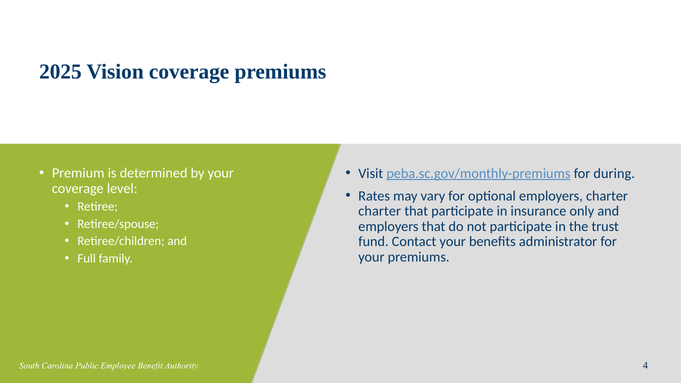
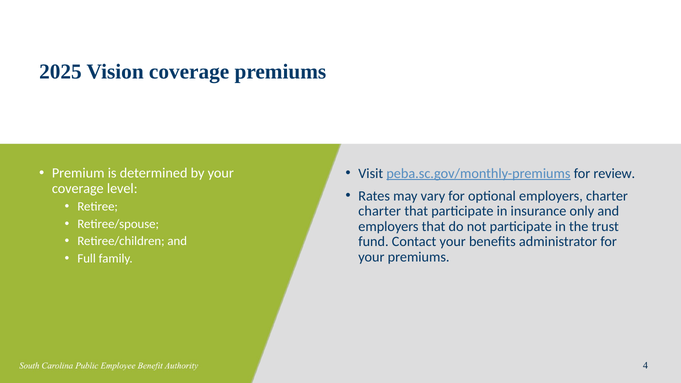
during: during -> review (614, 173)
